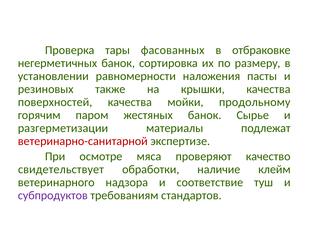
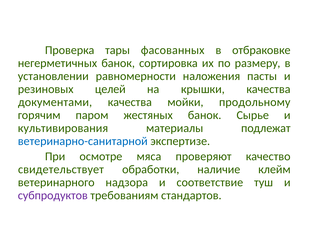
также: также -> целей (110, 89)
поверхностей: поверхностей -> документами (55, 102)
разгерметизации: разгерметизации -> культивирования (63, 128)
ветеринарно-санитарной colour: red -> blue (83, 141)
